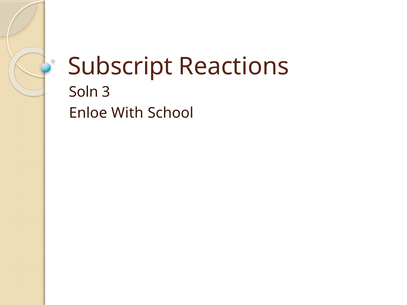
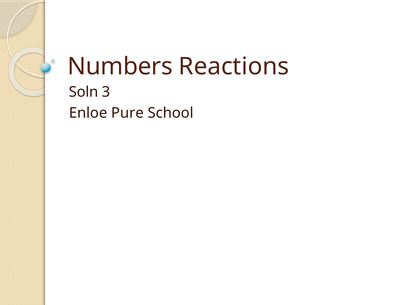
Subscript: Subscript -> Numbers (120, 67)
With: With -> Pure (127, 113)
